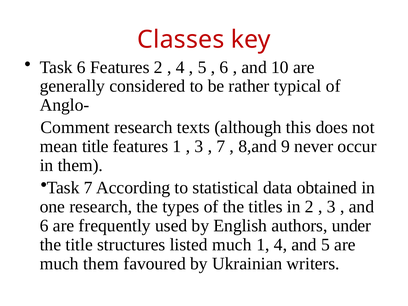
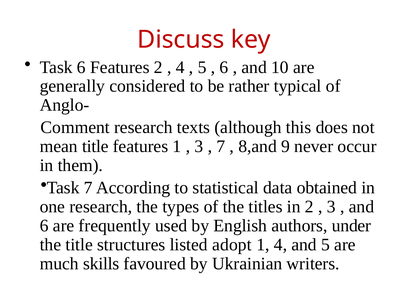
Classes: Classes -> Discuss (181, 39)
listed much: much -> adopt (232, 245)
much them: them -> skills (101, 264)
